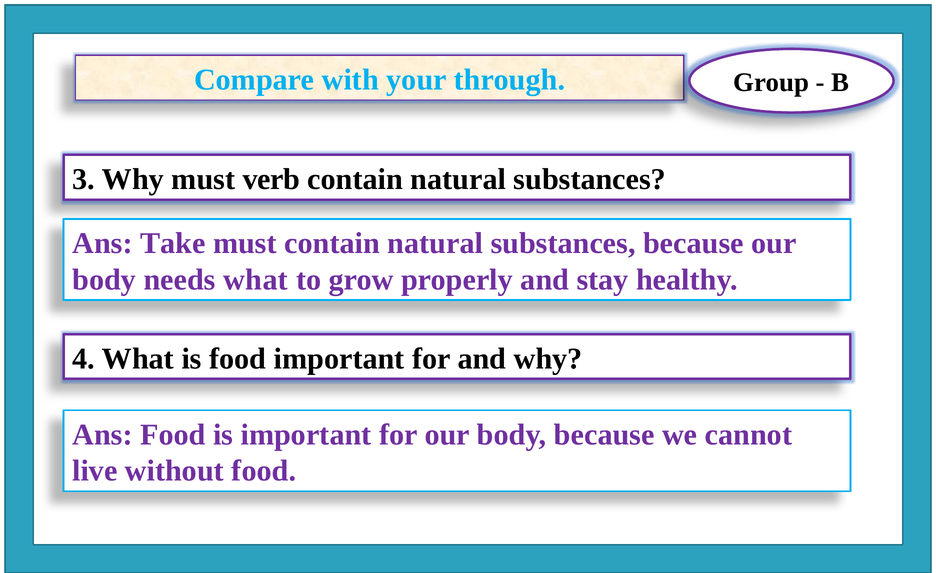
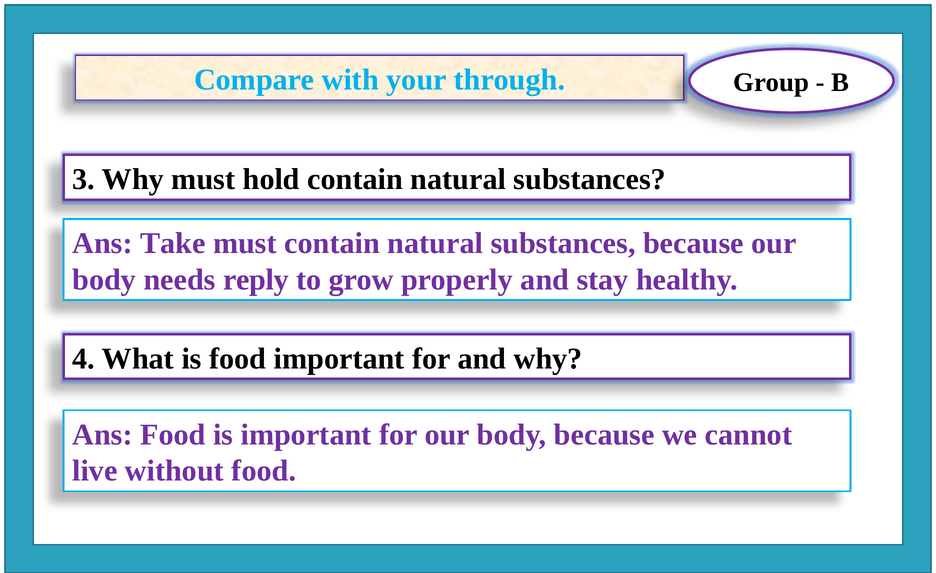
verb: verb -> hold (271, 180)
needs what: what -> reply (256, 280)
